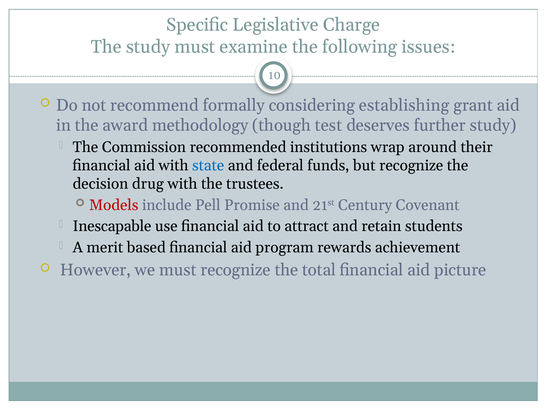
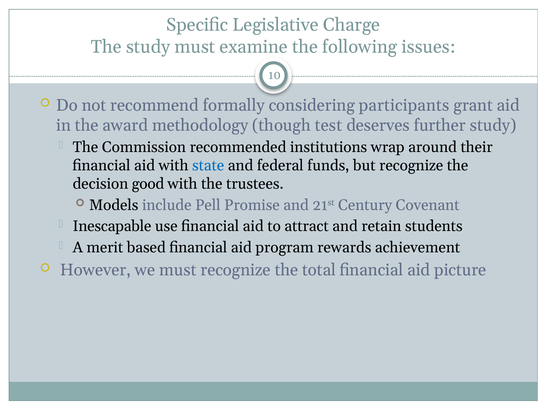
establishing: establishing -> participants (404, 105)
drug: drug -> good (148, 184)
Models colour: red -> black (114, 205)
